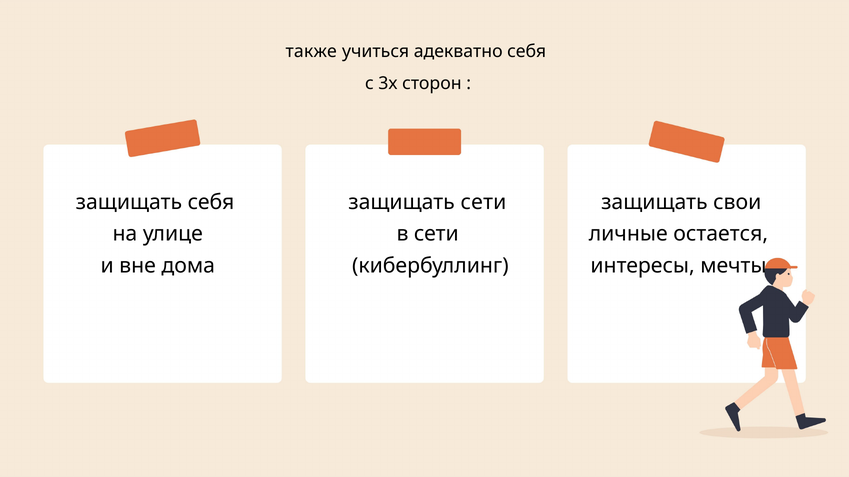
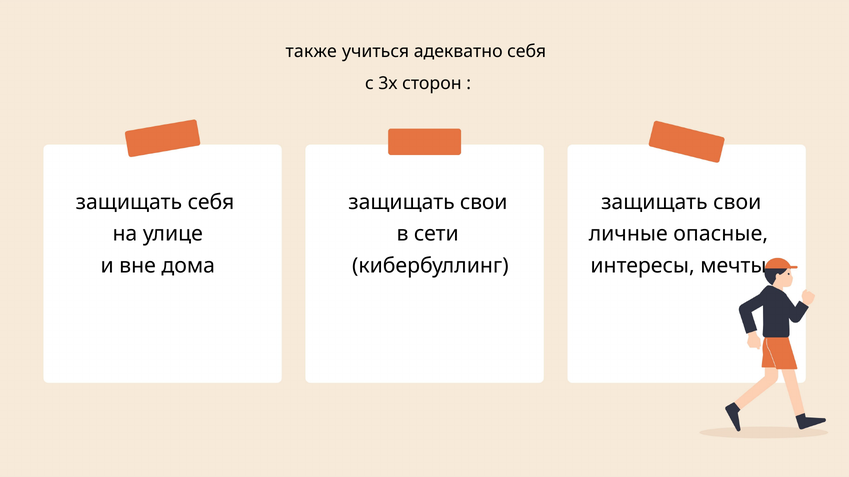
сети: сети -> свои (484, 202)
остается: остается -> опасные (721, 234)
